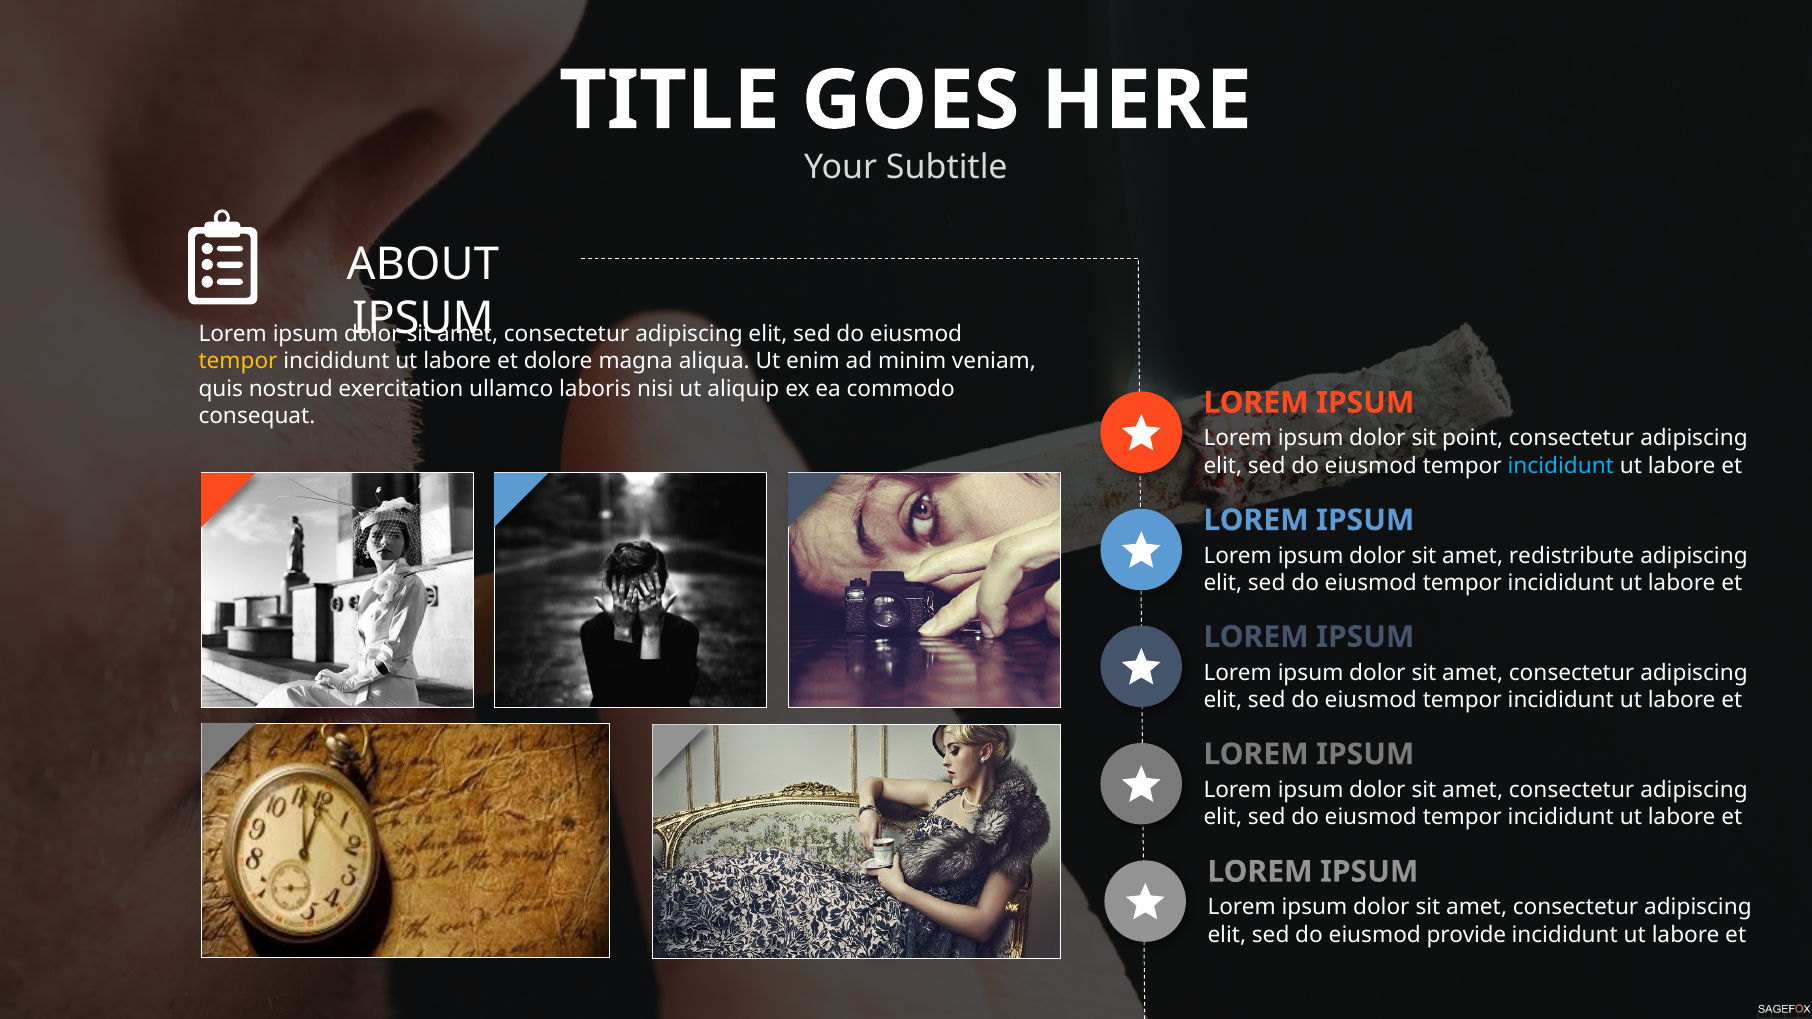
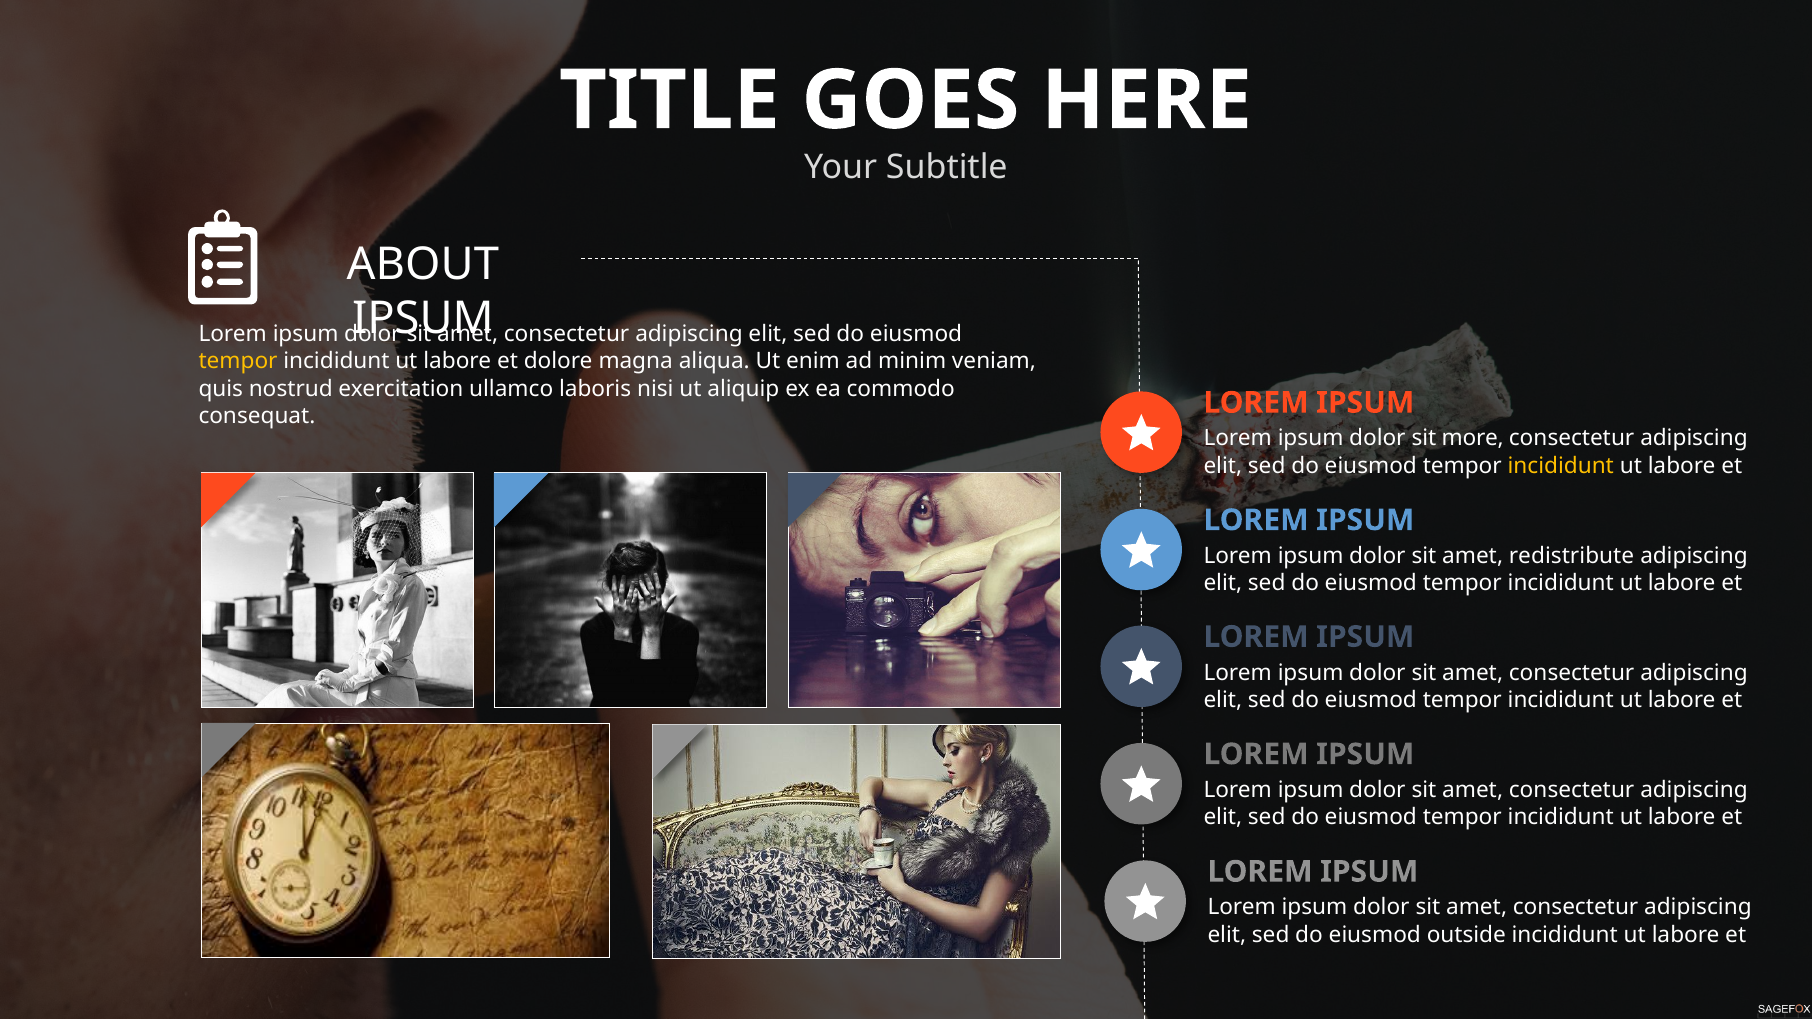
point: point -> more (1473, 439)
incididunt colour: light blue -> yellow (1561, 466)
provide: provide -> outside (1466, 935)
